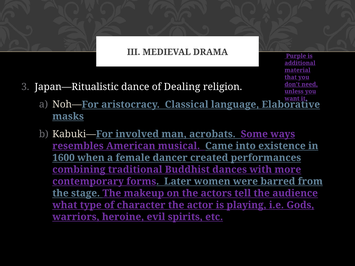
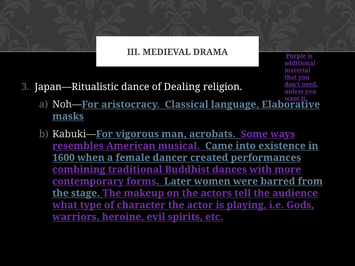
involved: involved -> vigorous (137, 134)
